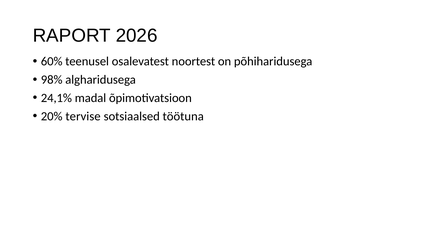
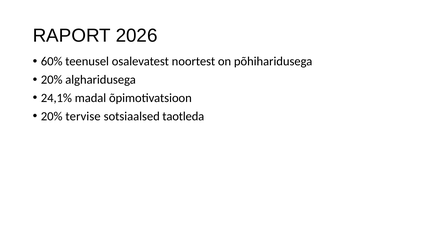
98%: 98% -> 20% (52, 80)
töötuna: töötuna -> taotleda (183, 116)
